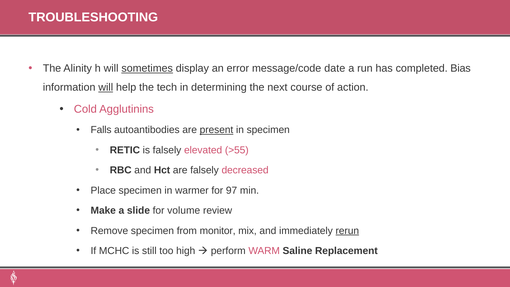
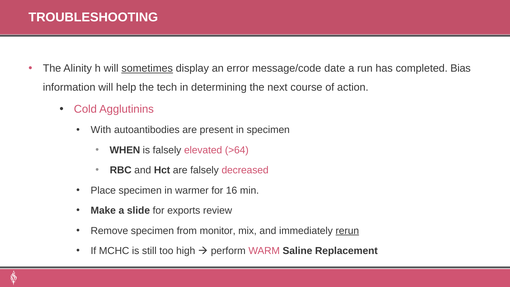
will underline: present -> none (106, 87)
Falls: Falls -> With (101, 130)
present underline: present -> none (216, 130)
RETIC: RETIC -> WHEN (125, 150)
>55: >55 -> >64 (237, 150)
97: 97 -> 16 (232, 190)
volume: volume -> exports (184, 211)
